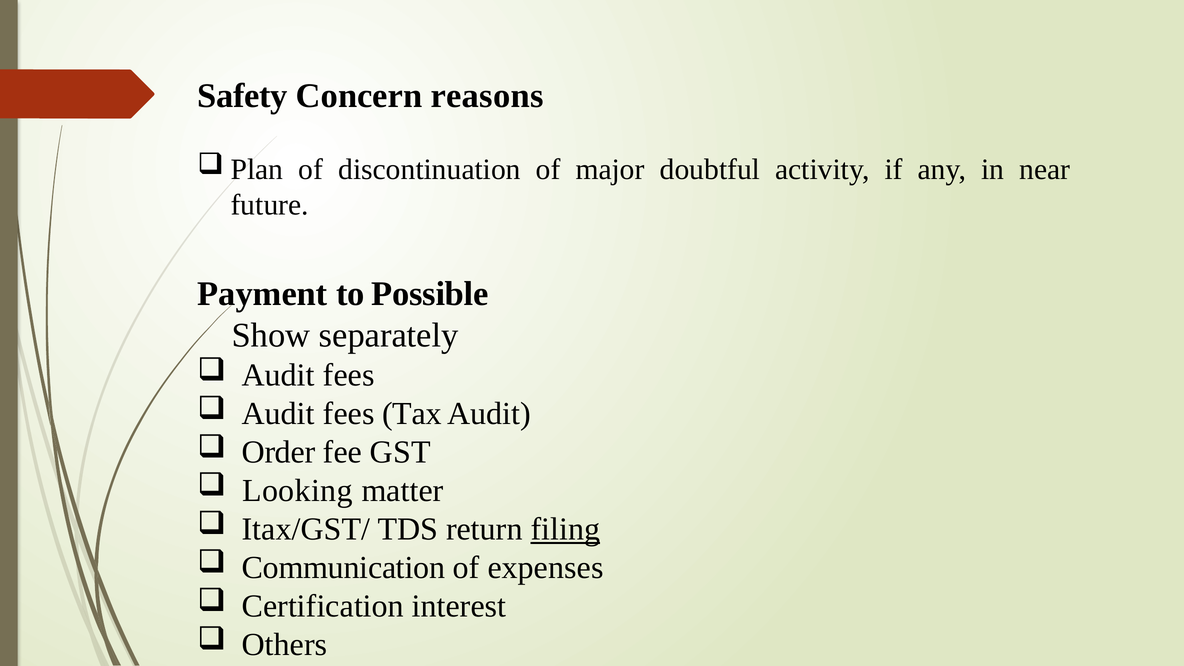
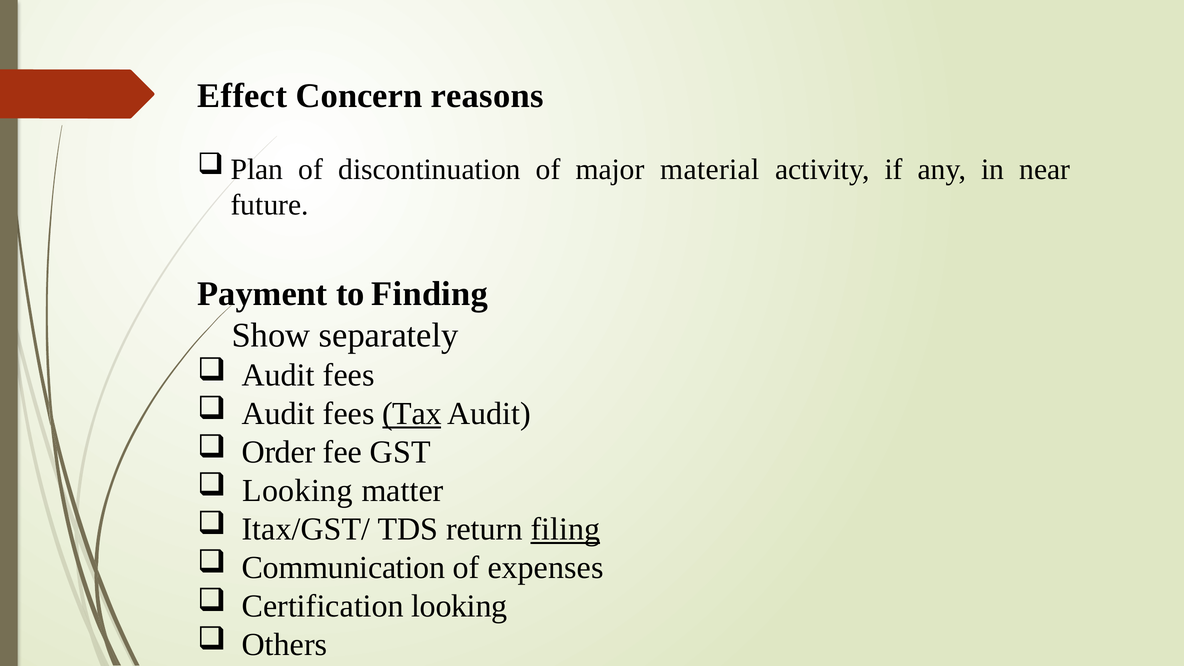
Safety: Safety -> Effect (242, 96)
doubtful: doubtful -> material (710, 169)
Possible: Possible -> Finding (430, 294)
Tax underline: none -> present (412, 414)
Certification interest: interest -> looking (459, 606)
